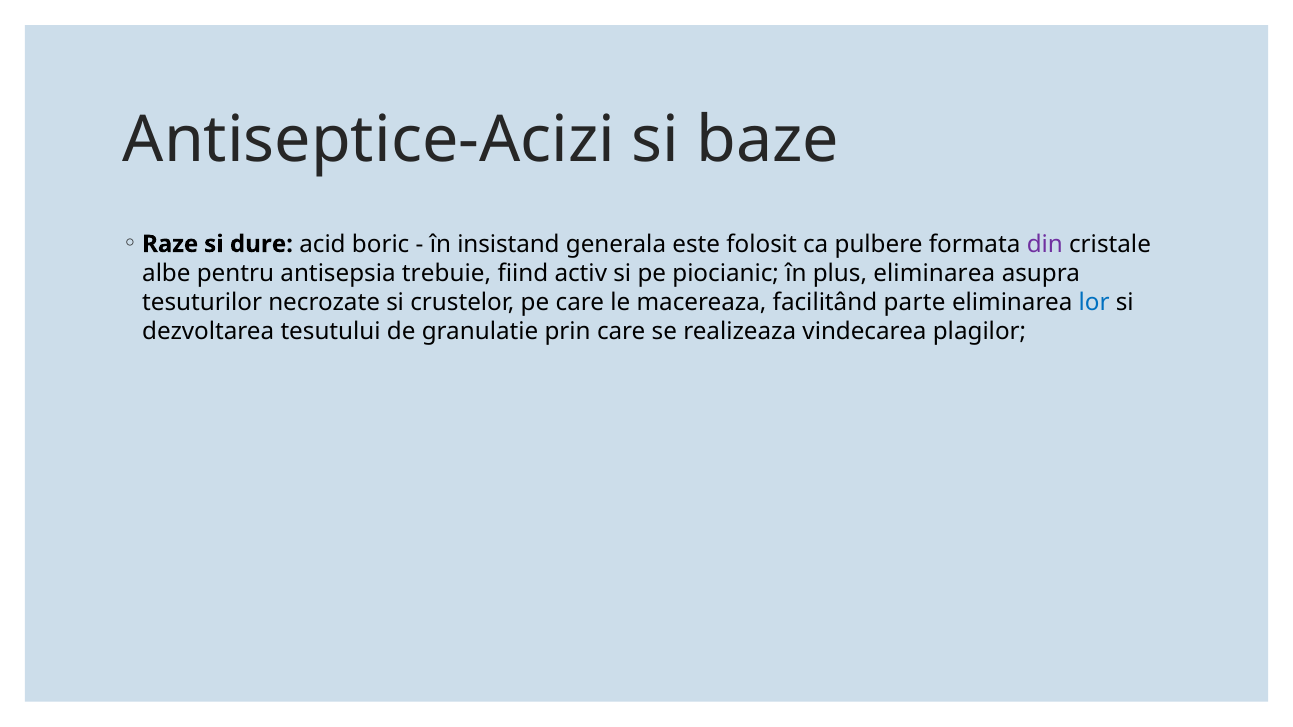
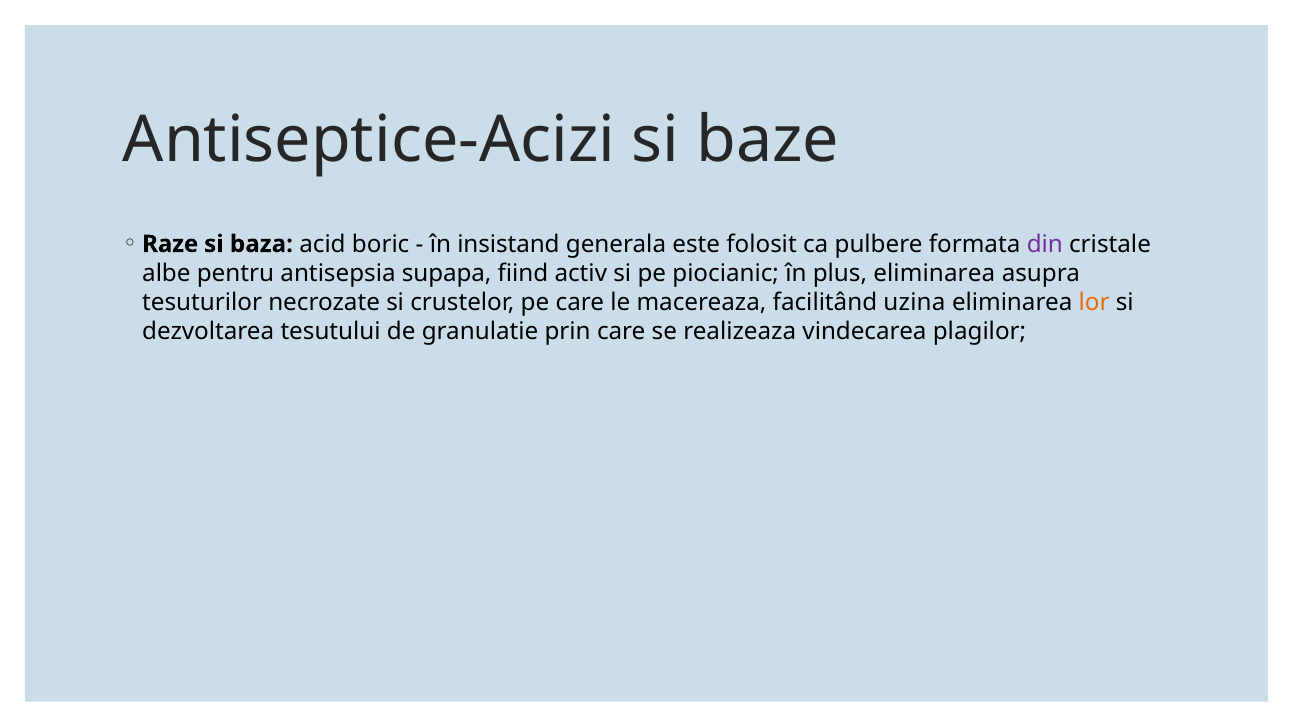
dure: dure -> baza (261, 244)
trebuie: trebuie -> supapa (447, 273)
parte: parte -> uzina (914, 302)
lor colour: blue -> orange (1094, 302)
